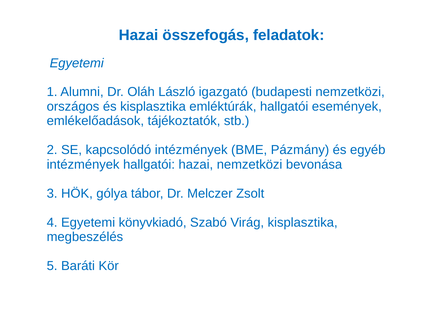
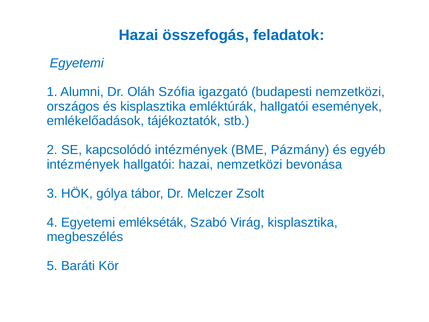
László: László -> Szófia (177, 92)
könyvkiadó: könyvkiadó -> emlékséták (153, 222)
